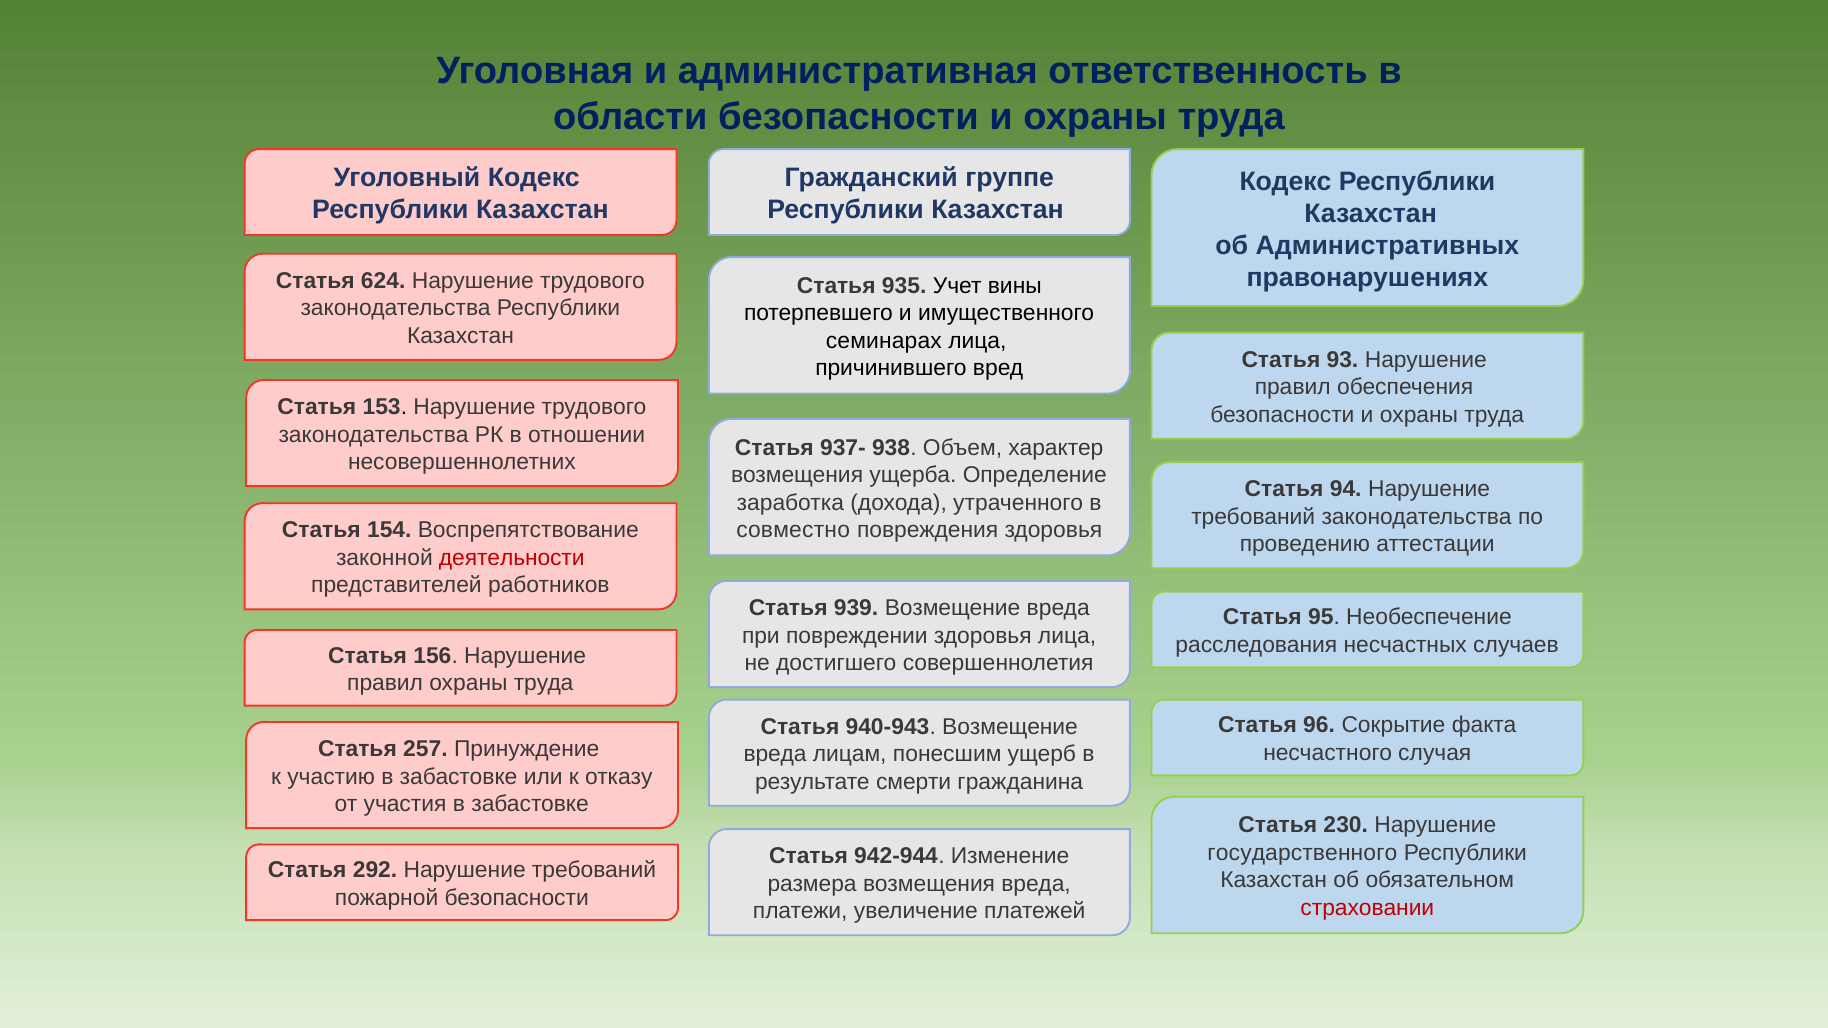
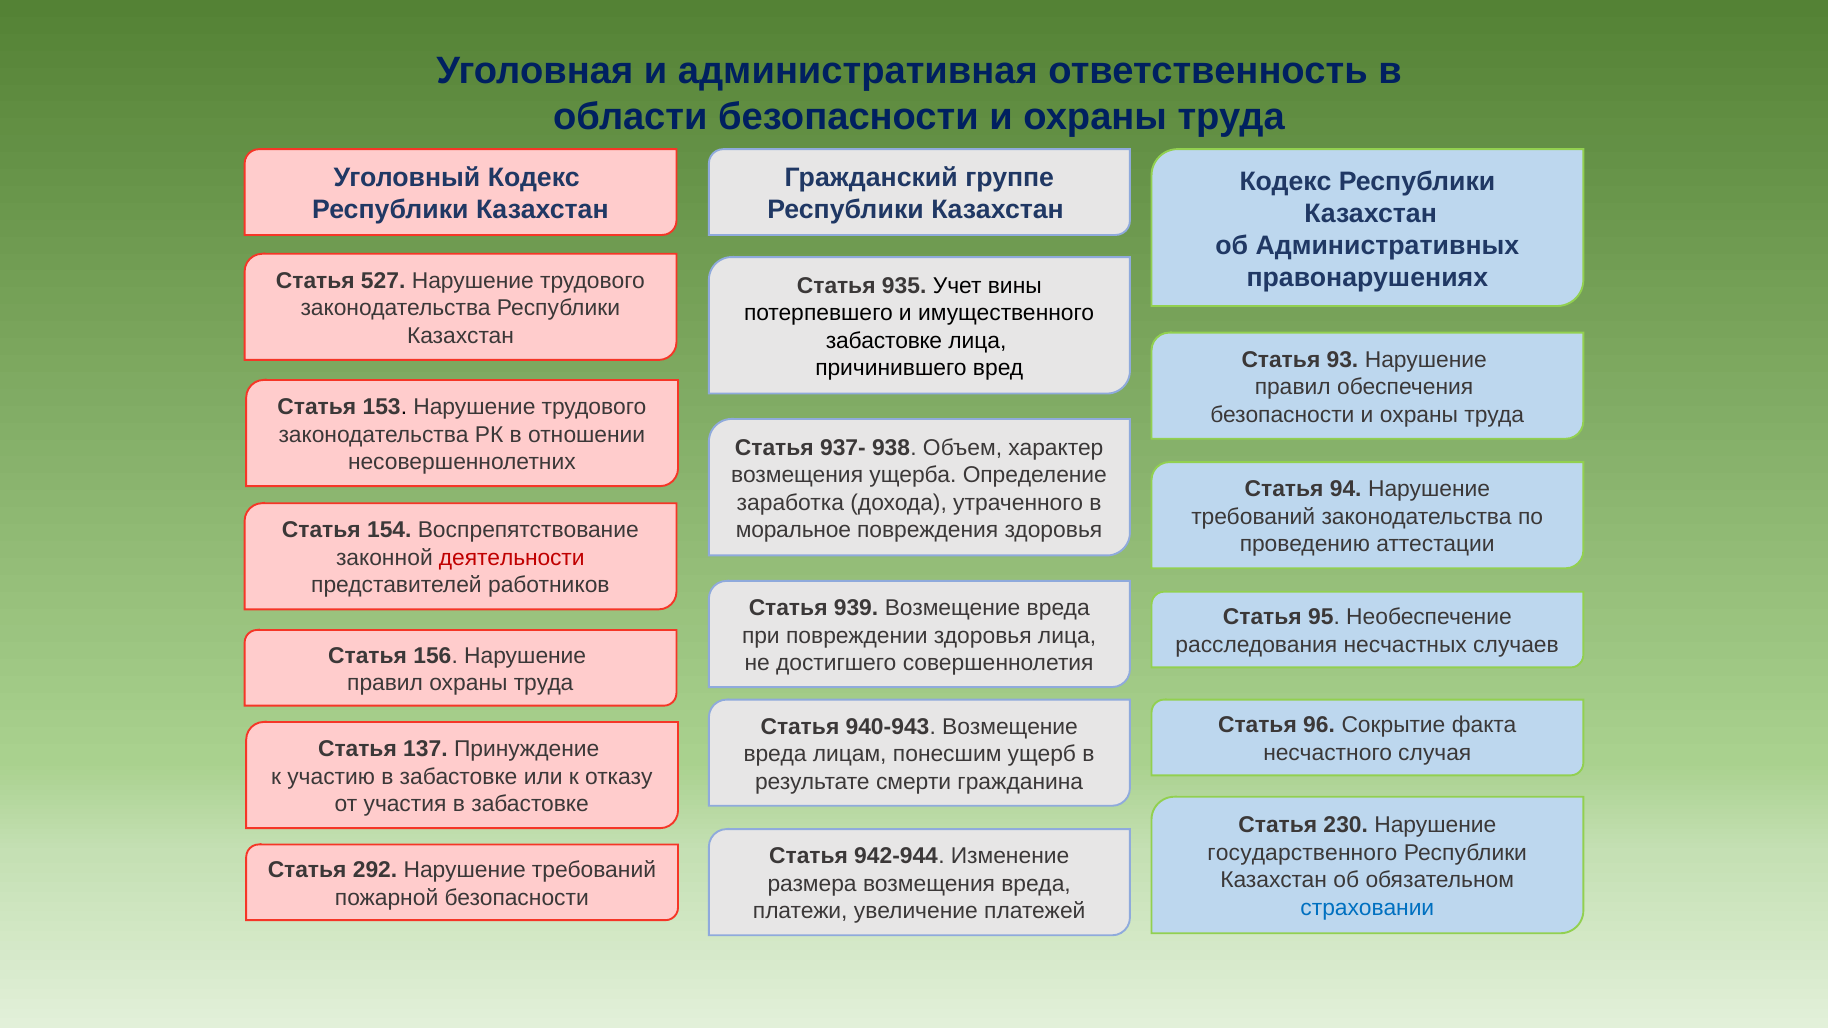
624: 624 -> 527 (383, 281)
семинарах: семинарах -> забастовке (884, 341)
совместно: совместно -> моральное (793, 530)
257: 257 -> 137 (425, 749)
страховании colour: red -> blue (1367, 908)
